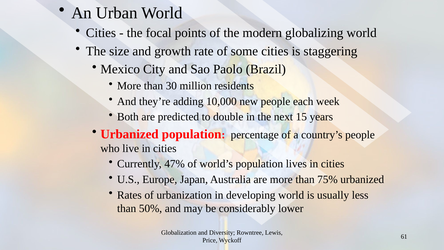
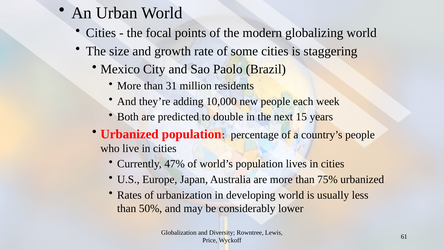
30: 30 -> 31 (171, 86)
